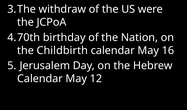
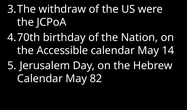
Childbirth: Childbirth -> Accessible (62, 50)
16: 16 -> 14 (168, 50)
12: 12 -> 82 (96, 78)
